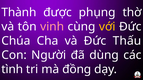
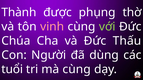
với colour: yellow -> light green (107, 27)
tình: tình -> tuổi (12, 70)
mà đồng: đồng -> cùng (77, 70)
